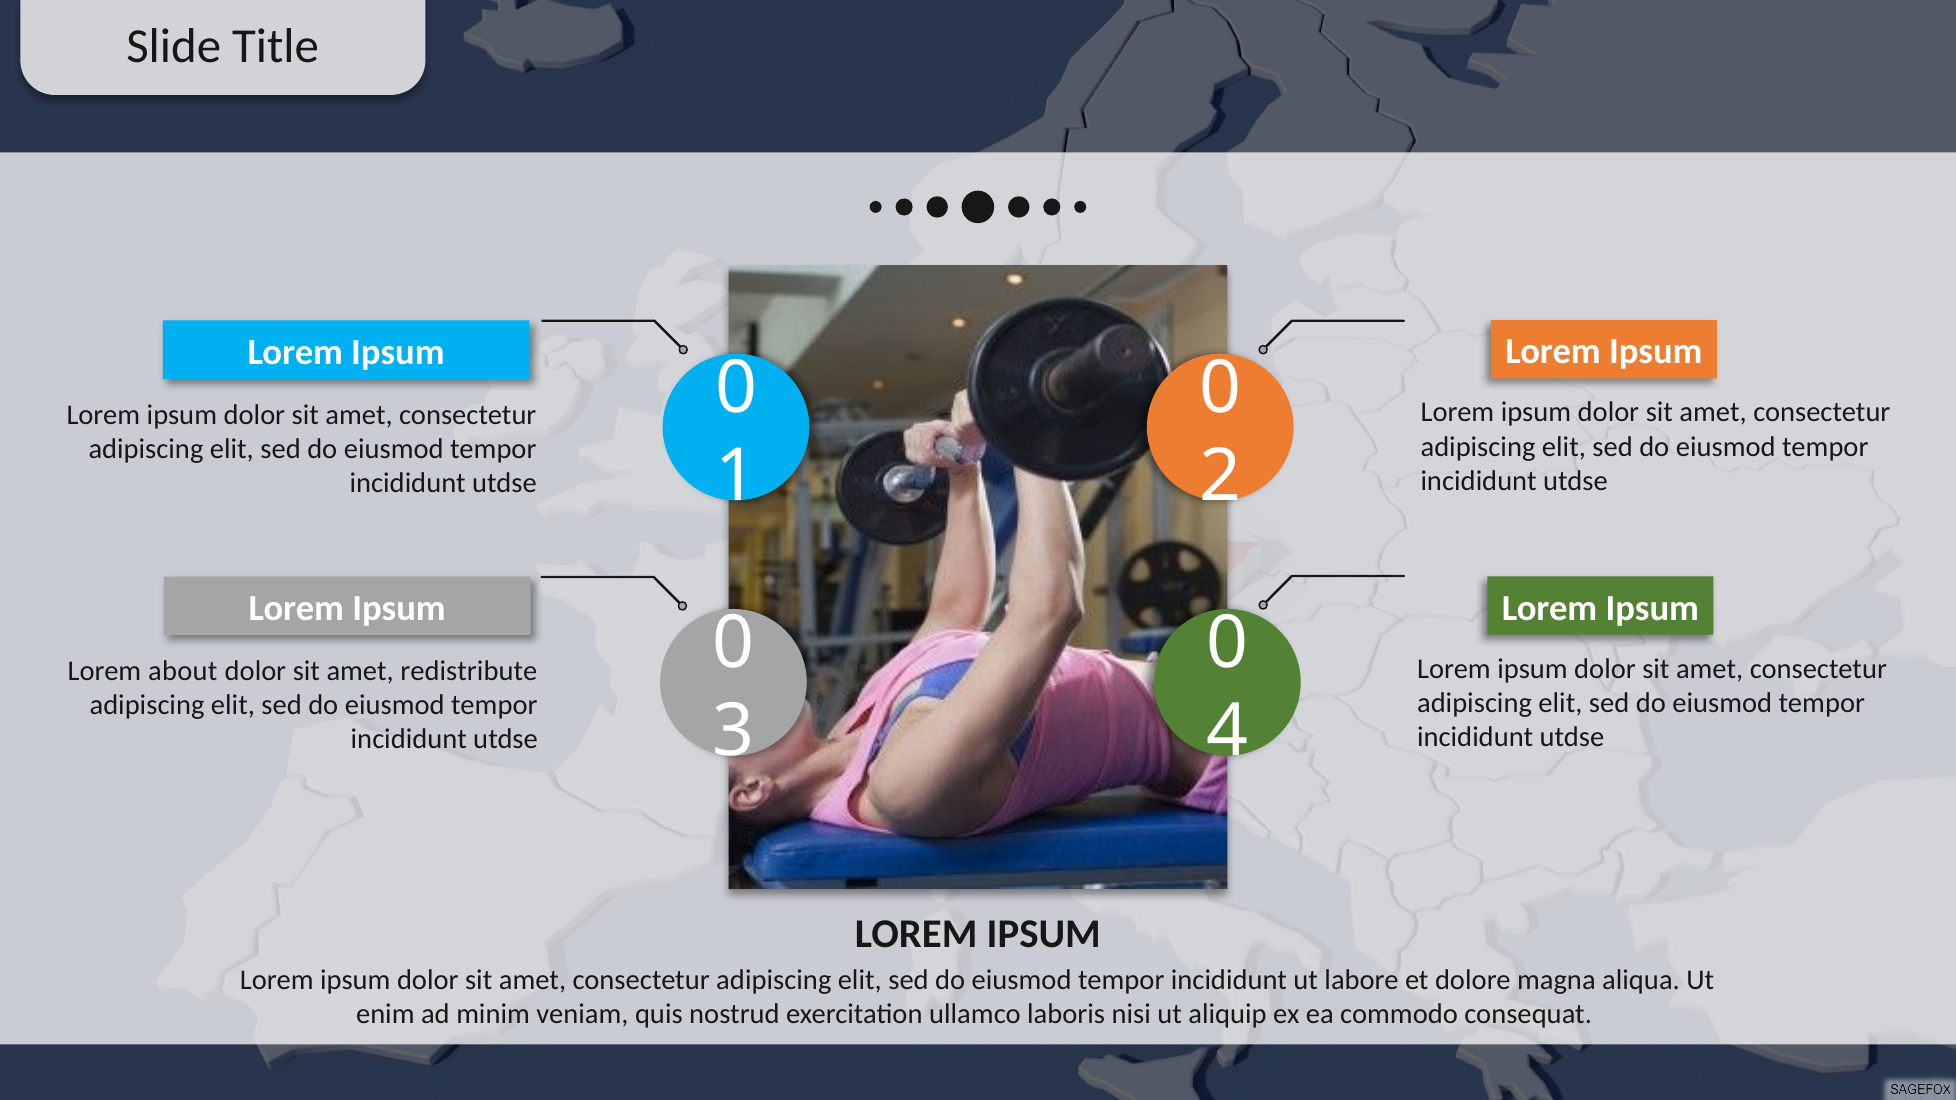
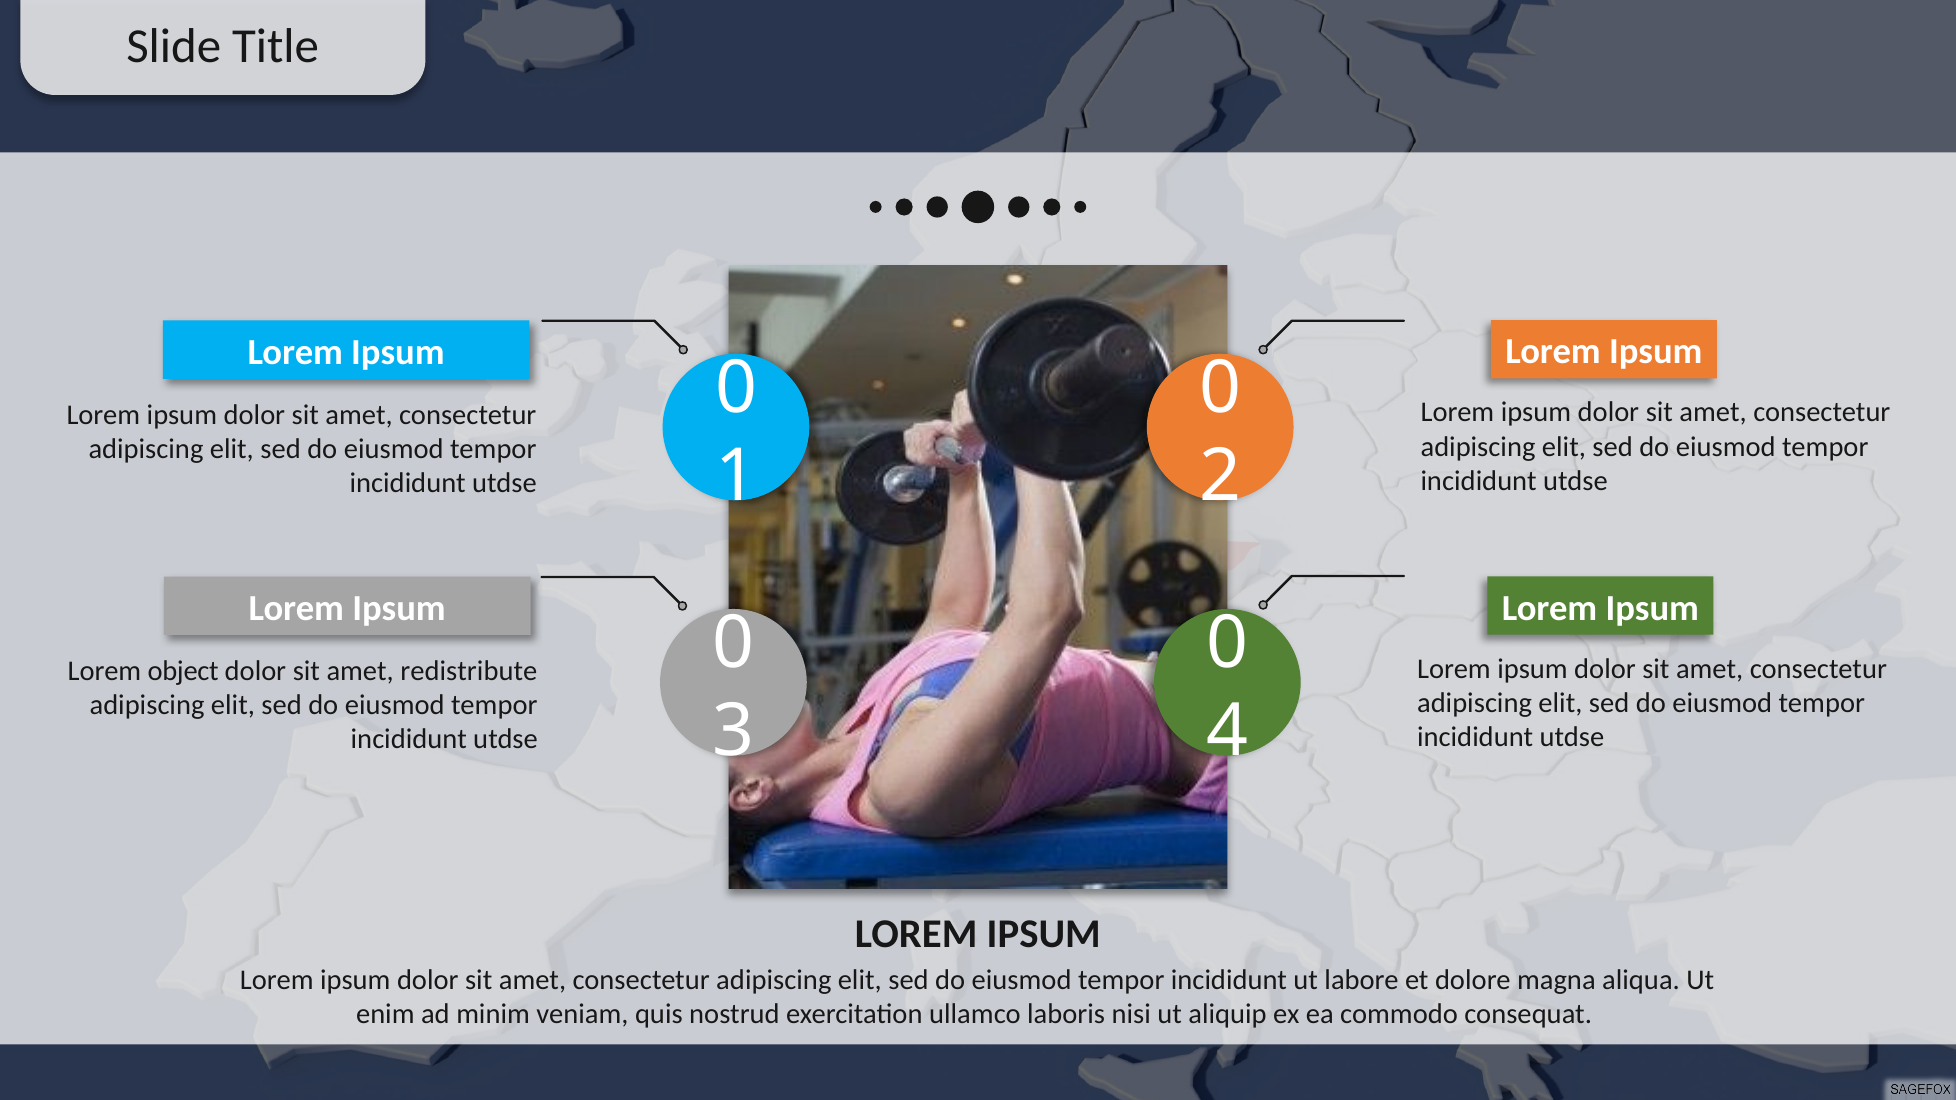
about: about -> object (183, 671)
